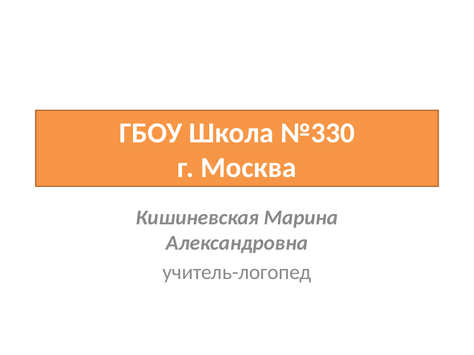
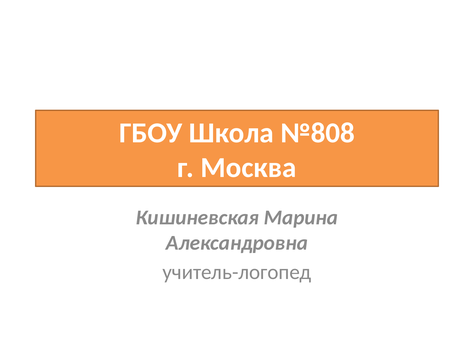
№330: №330 -> №808 (318, 133)
